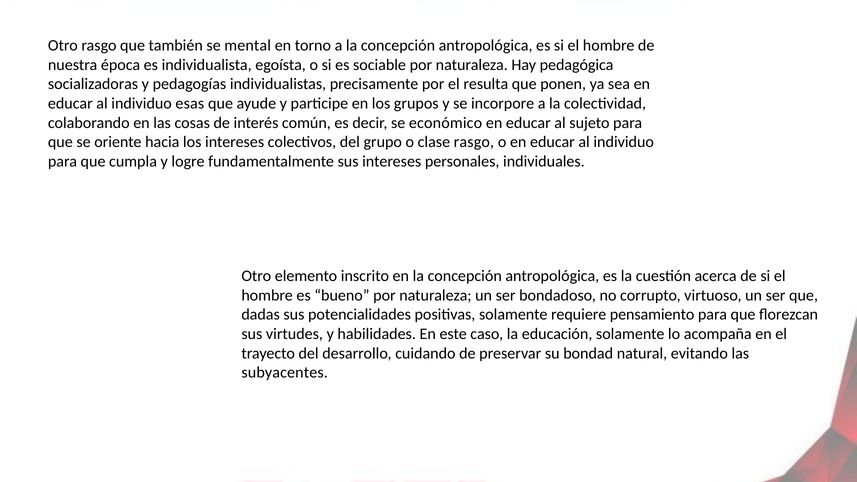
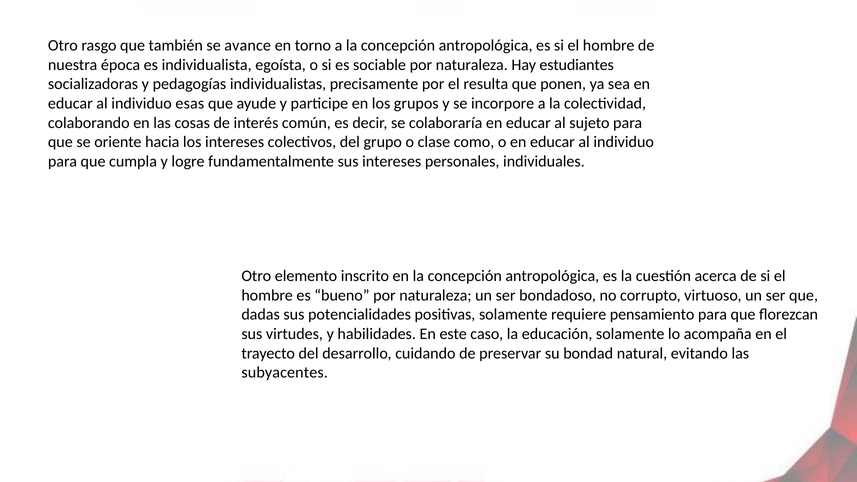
mental: mental -> avance (248, 46)
pedagógica: pedagógica -> estudiantes (577, 65)
económico: económico -> colaboraría (446, 123)
clase rasgo: rasgo -> como (474, 142)
